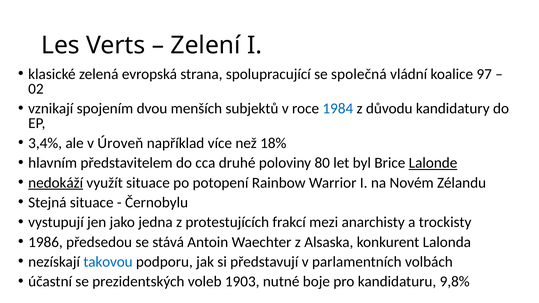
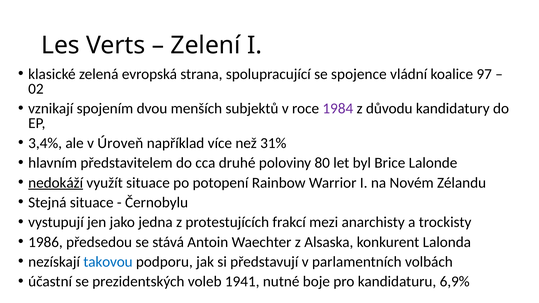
společná: společná -> spojence (359, 74)
1984 colour: blue -> purple (338, 109)
18%: 18% -> 31% (273, 143)
Lalonde underline: present -> none (433, 163)
1903: 1903 -> 1941 (242, 282)
9,8%: 9,8% -> 6,9% (455, 282)
